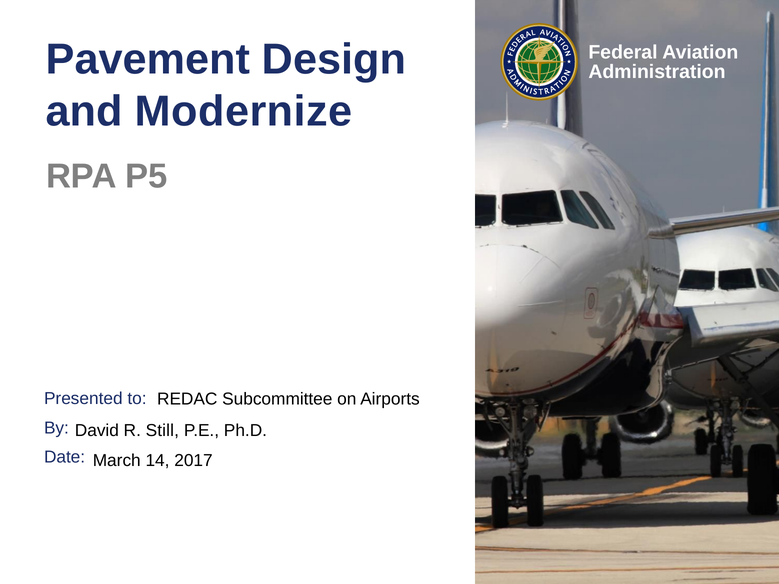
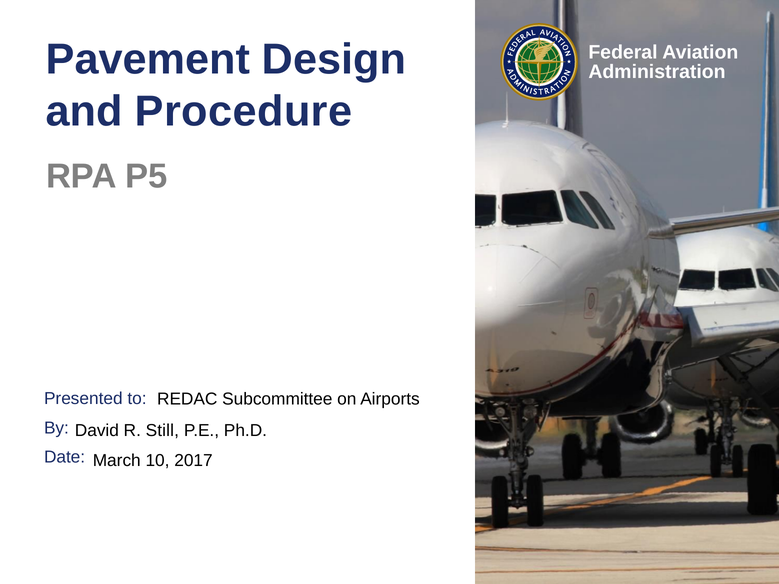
Modernize: Modernize -> Procedure (244, 111)
14: 14 -> 10 (158, 460)
